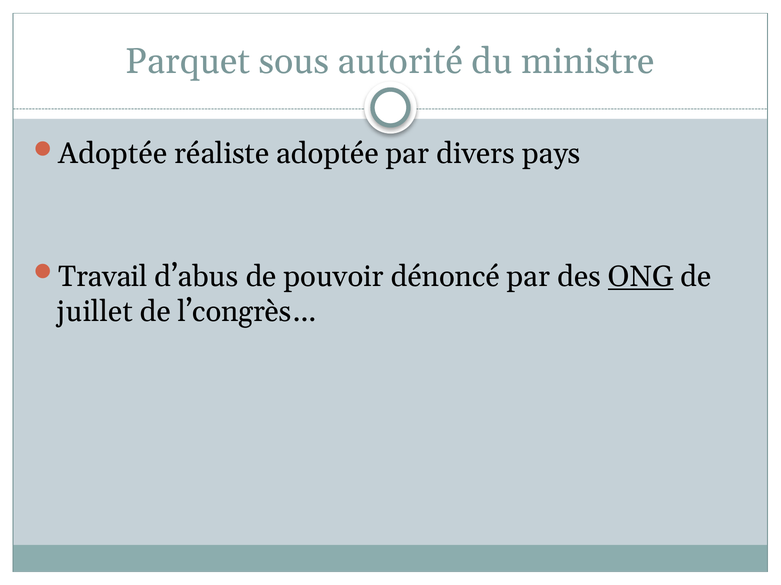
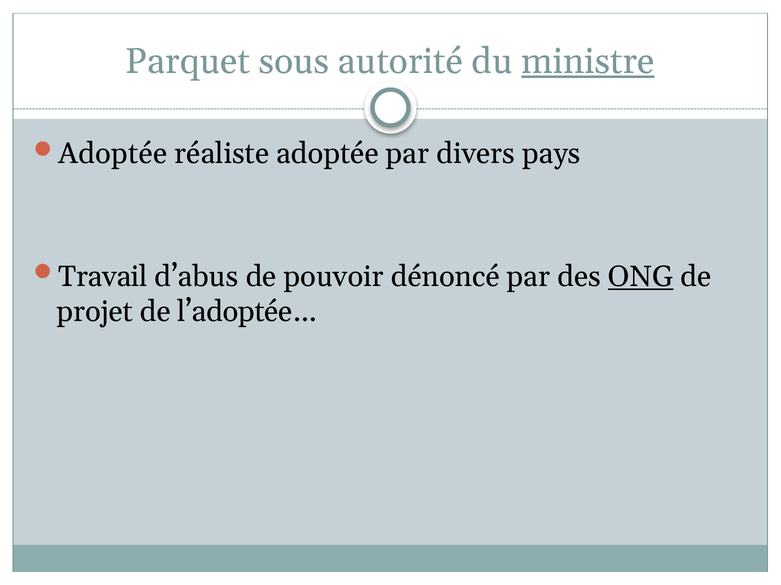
ministre underline: none -> present (588, 61)
juillet: juillet -> projet (95, 312)
l’congrès…: l’congrès… -> l’adoptée… (247, 312)
